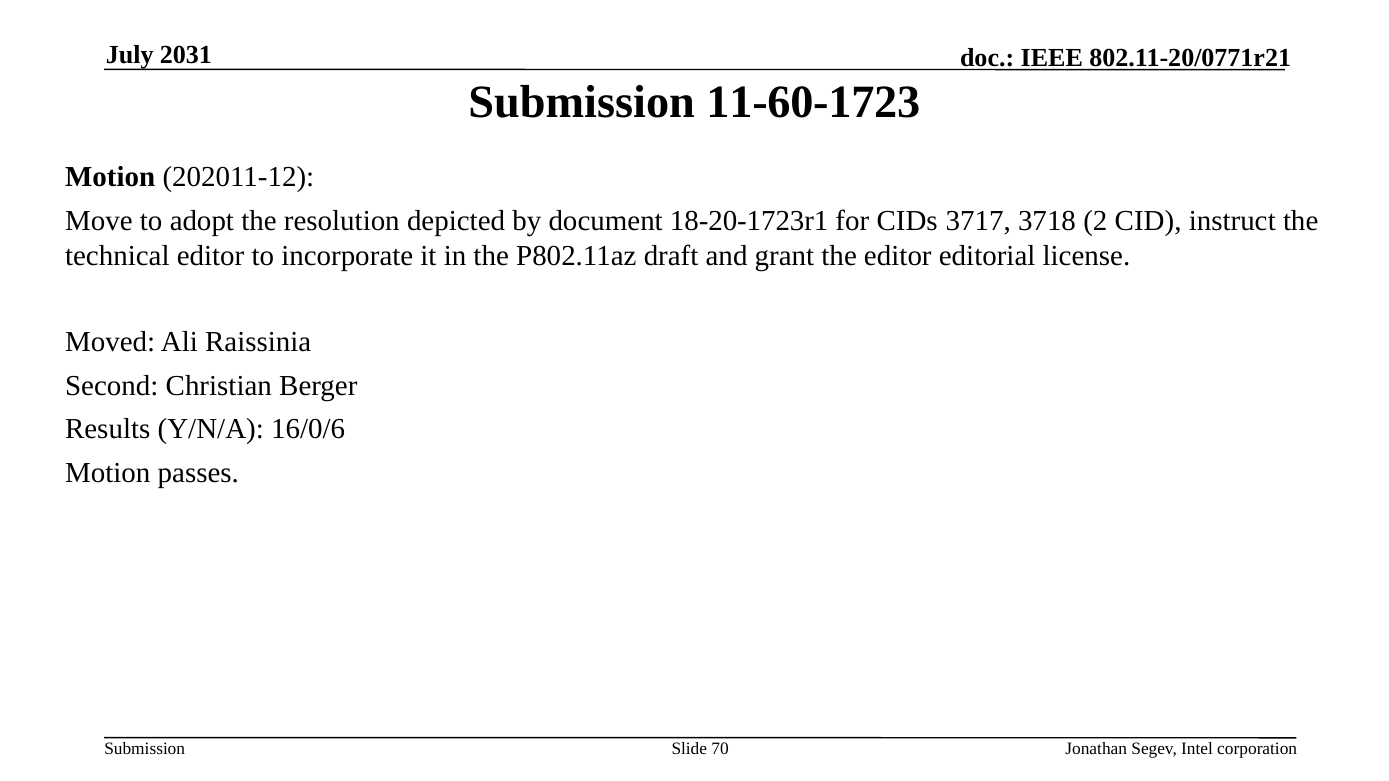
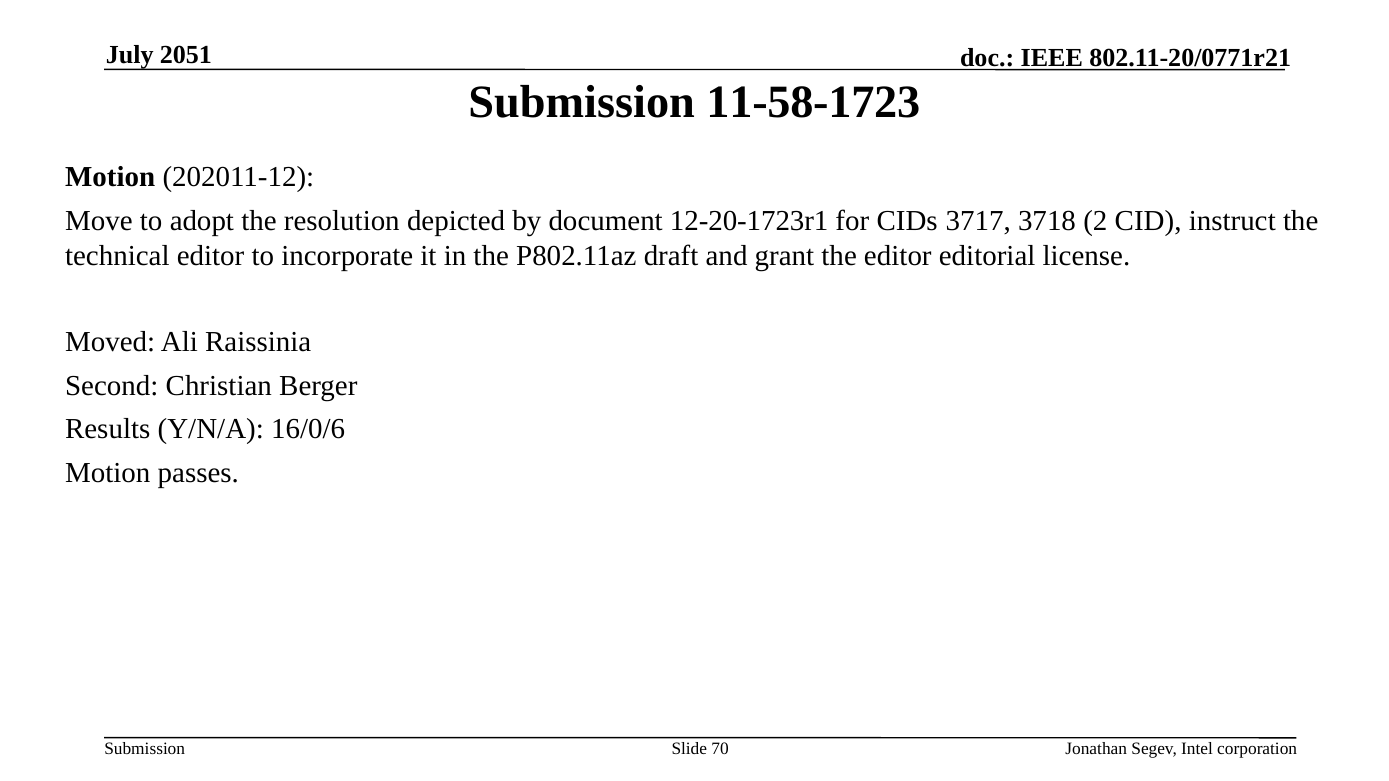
2031: 2031 -> 2051 (186, 55)
11-60-1723: 11-60-1723 -> 11-58-1723 (813, 102)
18-20-1723r1: 18-20-1723r1 -> 12-20-1723r1 (749, 221)
